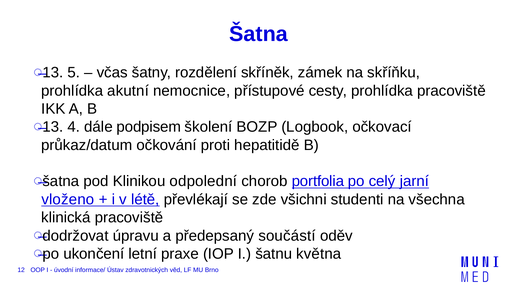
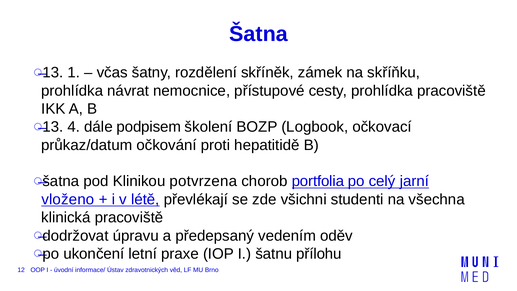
5: 5 -> 1 (74, 73)
akutní: akutní -> návrat (128, 91)
odpolední: odpolední -> potvrzena (203, 181)
součástí: součástí -> vedením (287, 236)
května: května -> přílohu (319, 254)
